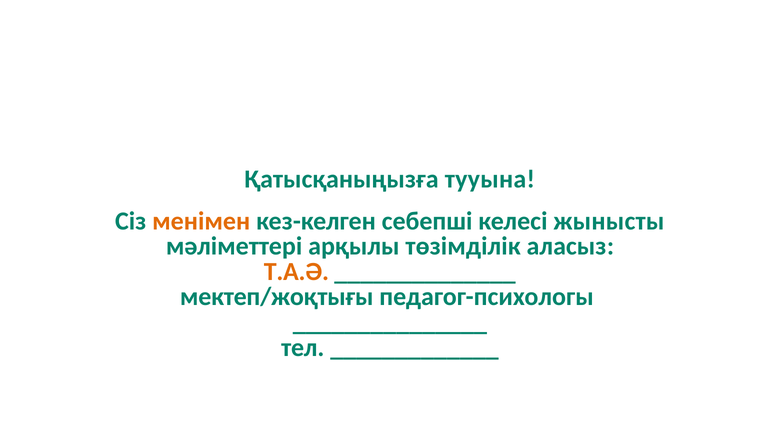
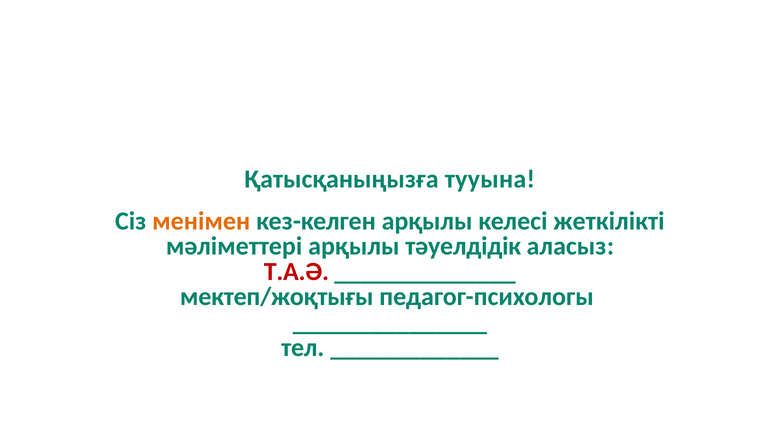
кез-келген себепші: себепші -> арқылы (427, 221)
жынысты: жынысты -> жеткілікті (609, 221)
төзімділік: төзімділік -> тәуелдідік (463, 246)
Т.А.Ә colour: orange -> red (296, 271)
